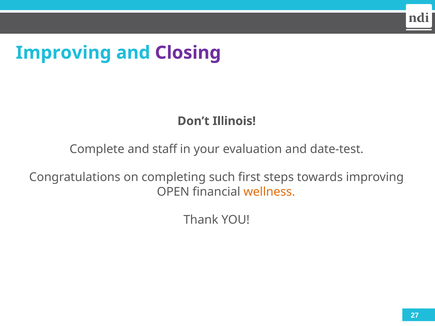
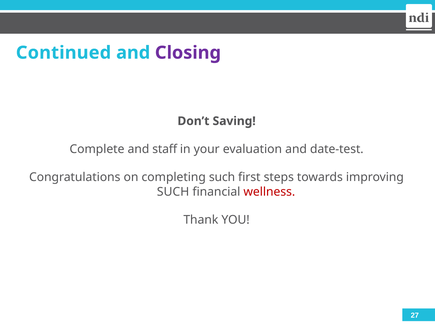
Improving: Improving -> Continued (63, 53)
Illinois: Illinois -> Saving (234, 121)
OPEN: OPEN -> SUCH (173, 192)
wellness colour: orange -> red (269, 192)
